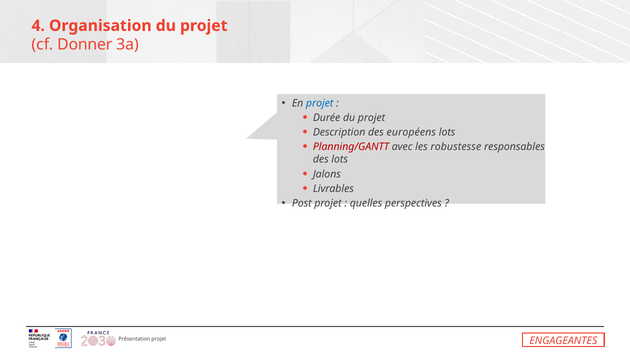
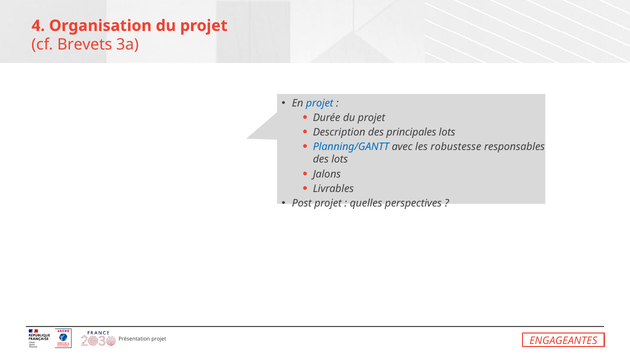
Donner: Donner -> Brevets (85, 45)
européens: européens -> principales (411, 133)
Planning/GANTT colour: red -> blue (351, 147)
